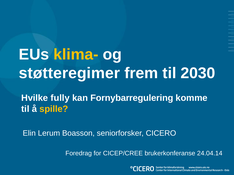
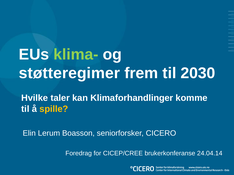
klima- colour: yellow -> light green (76, 55)
fully: fully -> taler (60, 98)
Fornybarregulering: Fornybarregulering -> Klimaforhandlinger (132, 98)
